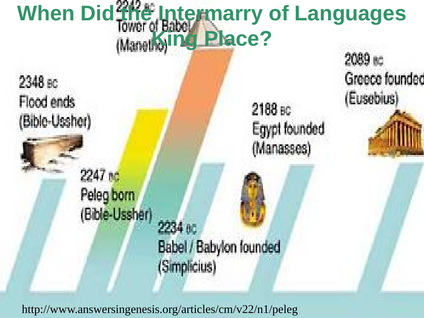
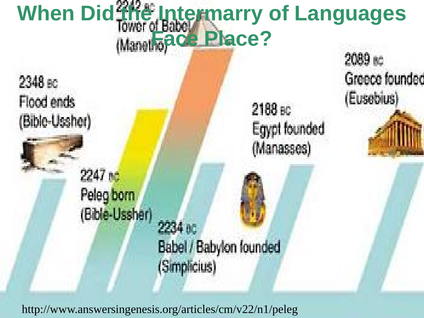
King: King -> Face (175, 39)
